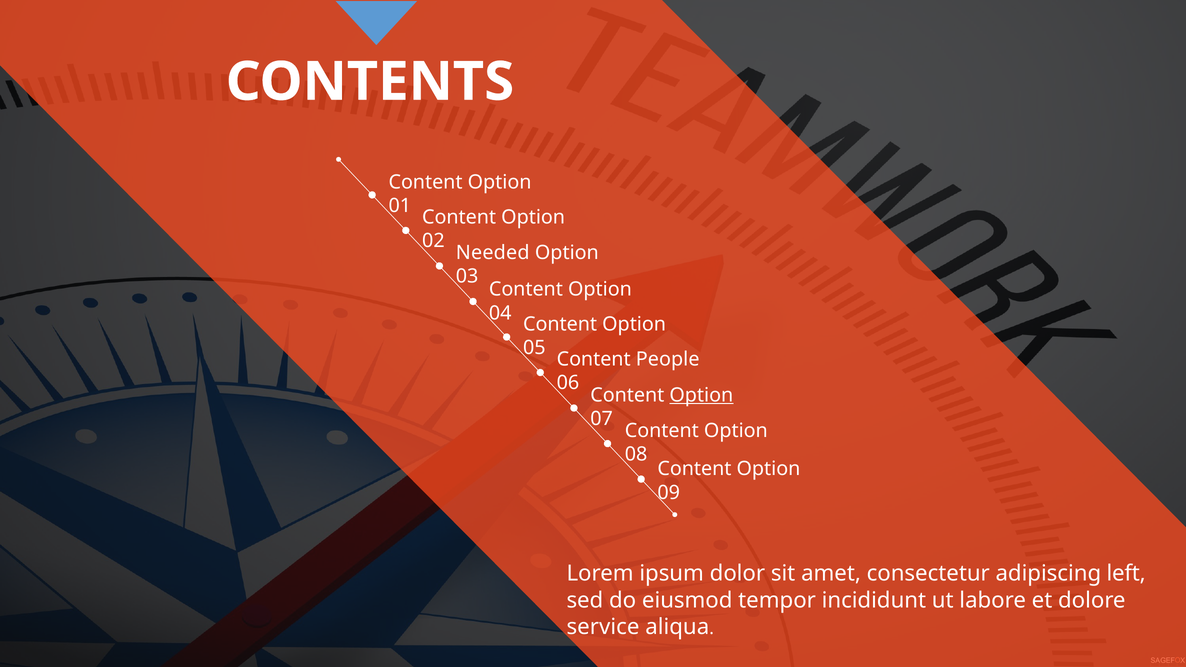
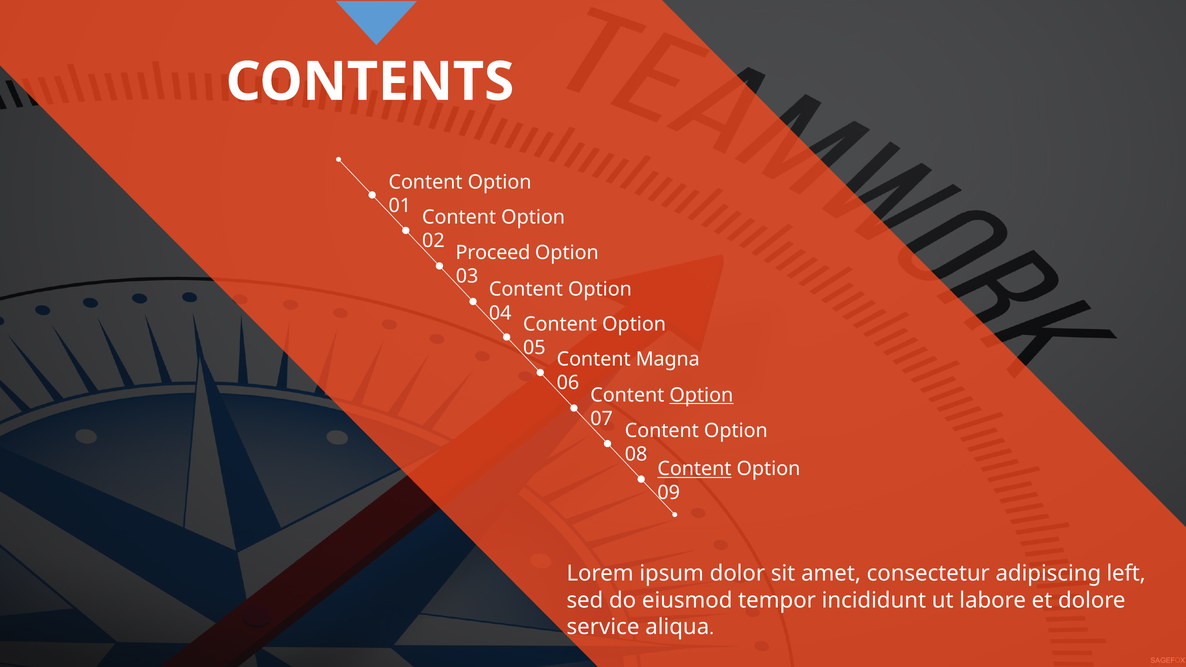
Needed: Needed -> Proceed (493, 253)
People: People -> Magna (668, 359)
Content underline: none -> present (694, 469)
